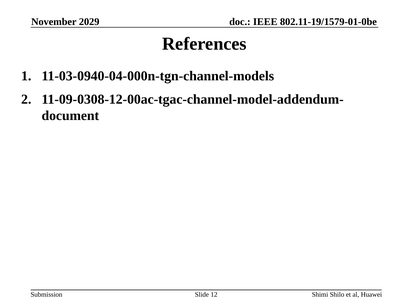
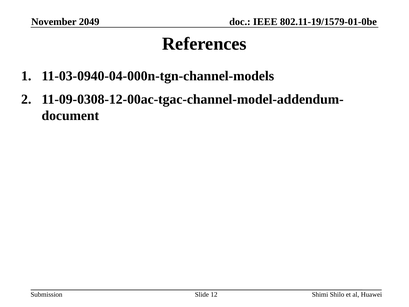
2029: 2029 -> 2049 (89, 22)
